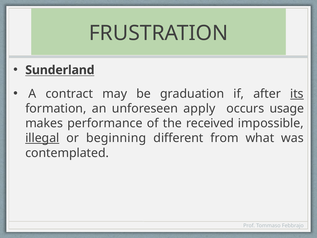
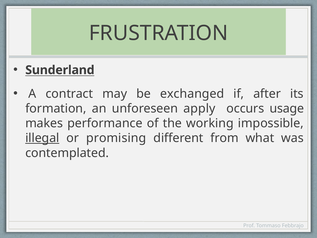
graduation: graduation -> exchanged (192, 94)
its underline: present -> none (297, 94)
received: received -> working (210, 123)
beginning: beginning -> promising (116, 138)
